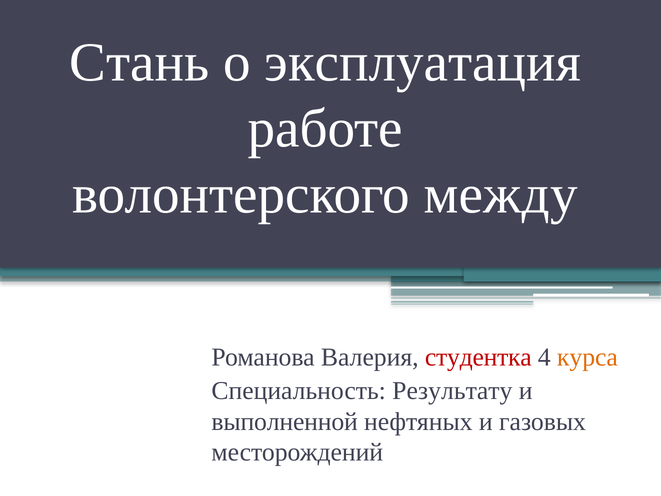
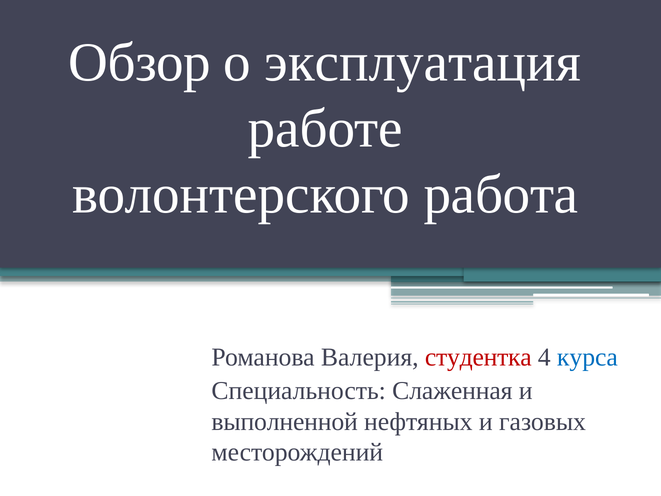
Стань: Стань -> Обзор (140, 62)
между: между -> работа (501, 195)
курса colour: orange -> blue (587, 357)
Результату: Результату -> Слаженная (452, 390)
